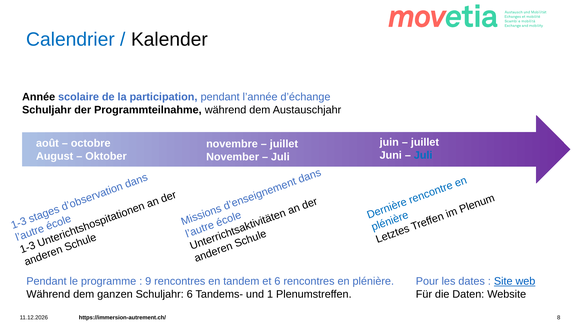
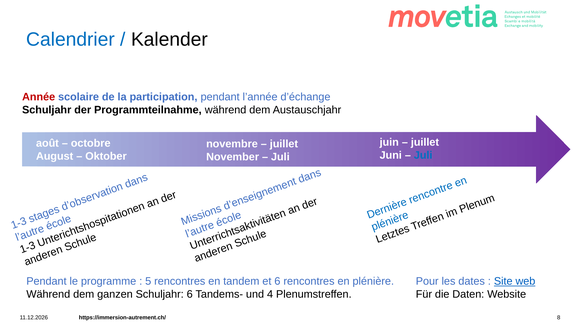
Année colour: black -> red (39, 97)
9: 9 -> 5 (148, 281)
und 1: 1 -> 4 (270, 294)
